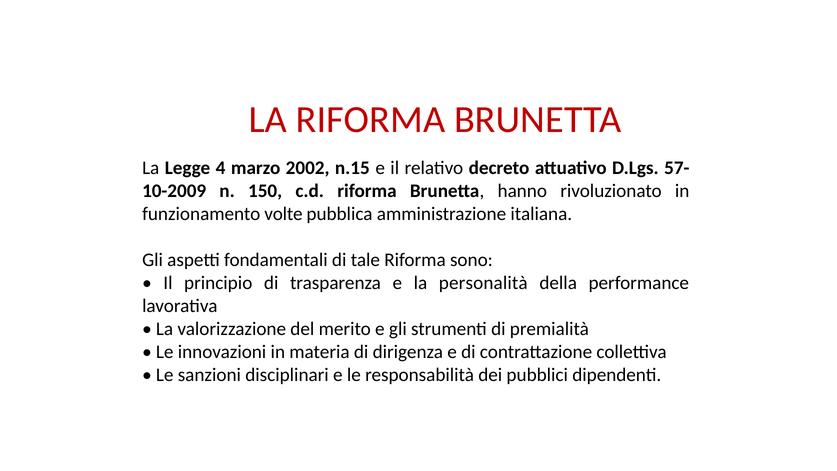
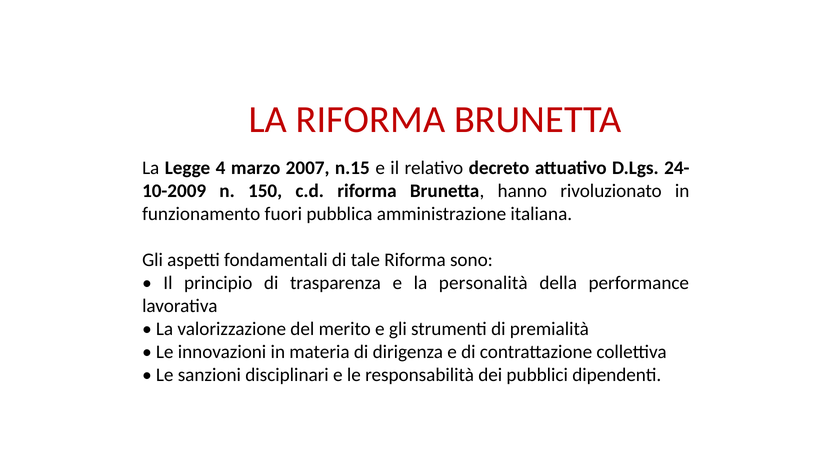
2002: 2002 -> 2007 (308, 168)
57-: 57- -> 24- (677, 168)
volte: volte -> fuori (283, 214)
